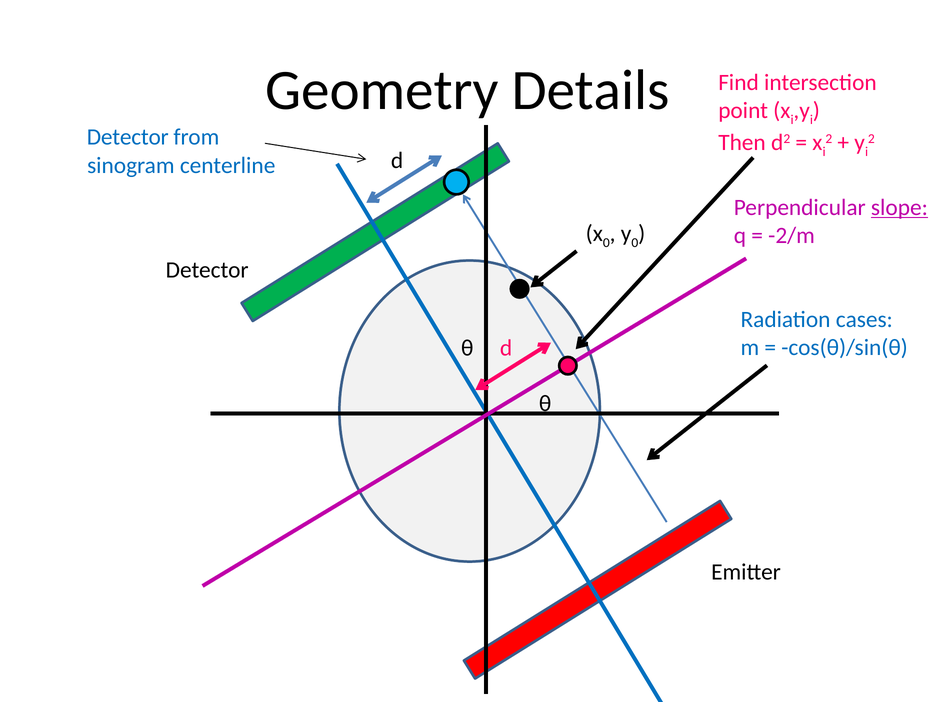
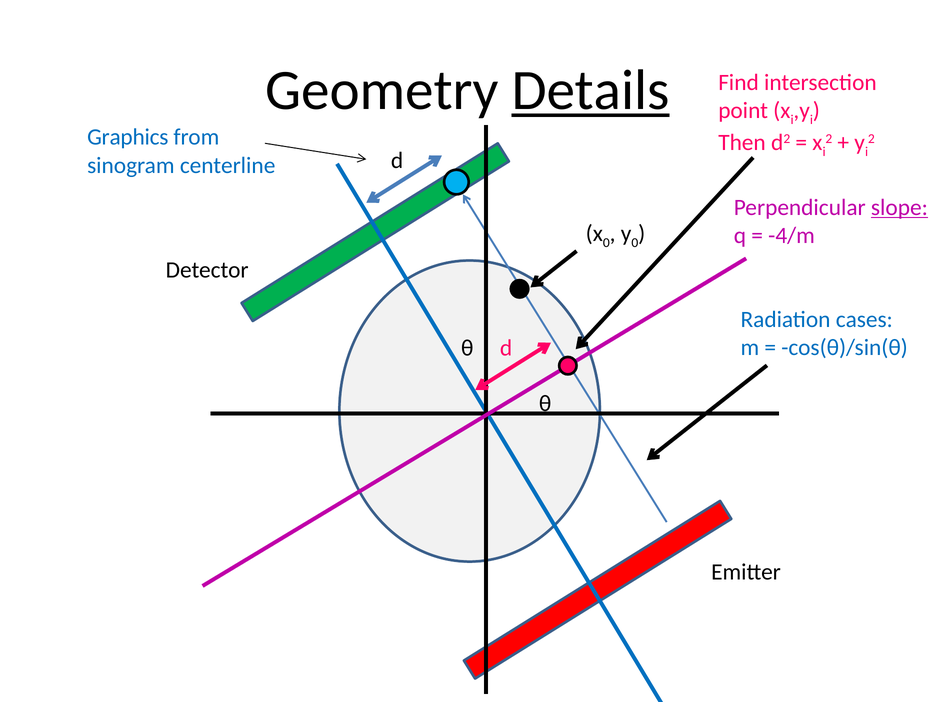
Details underline: none -> present (590, 91)
Detector: Detector -> Graphics (128, 137)
-2/m: -2/m -> -4/m (792, 235)
